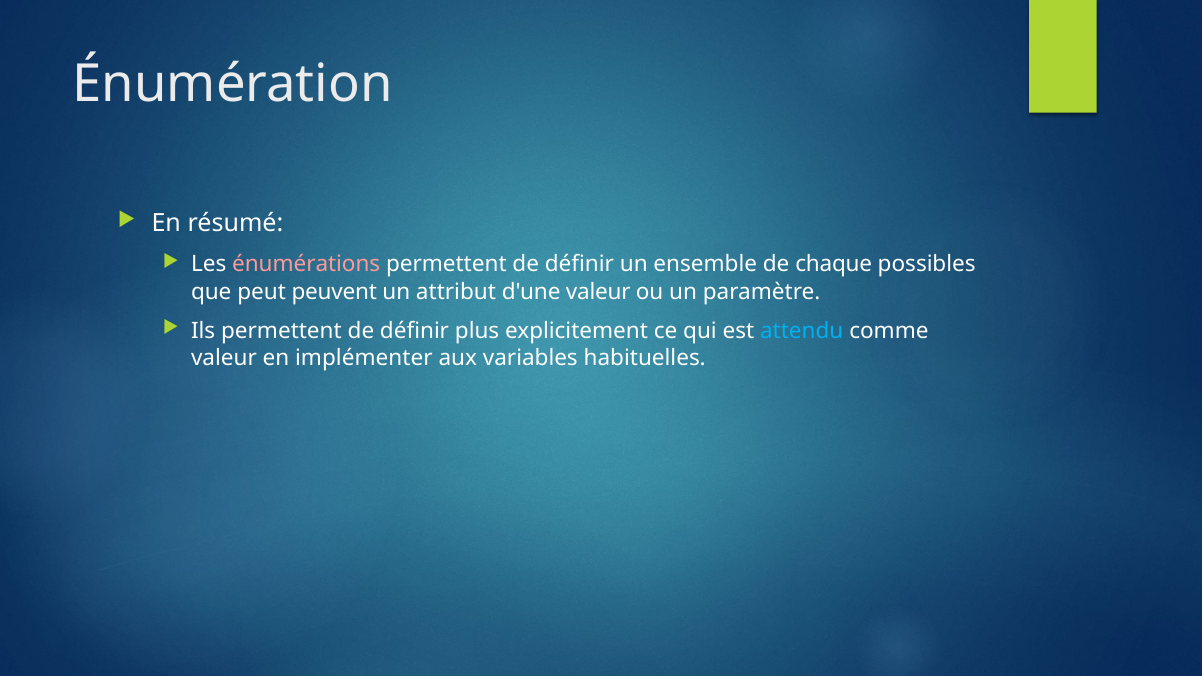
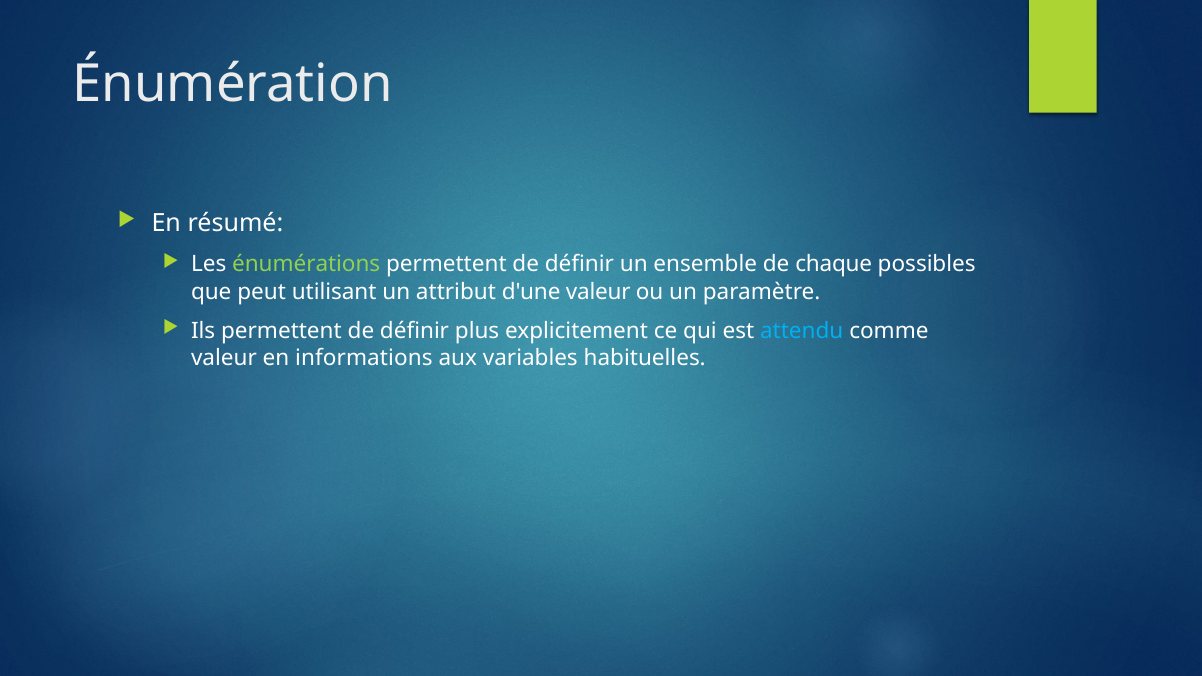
énumérations colour: pink -> light green (306, 265)
peuvent: peuvent -> utilisant (334, 292)
implémenter: implémenter -> informations (364, 358)
